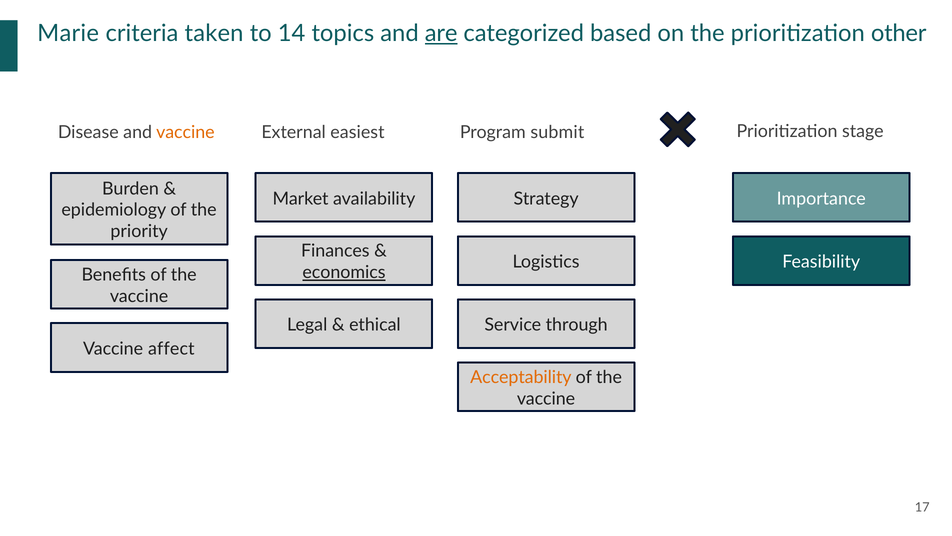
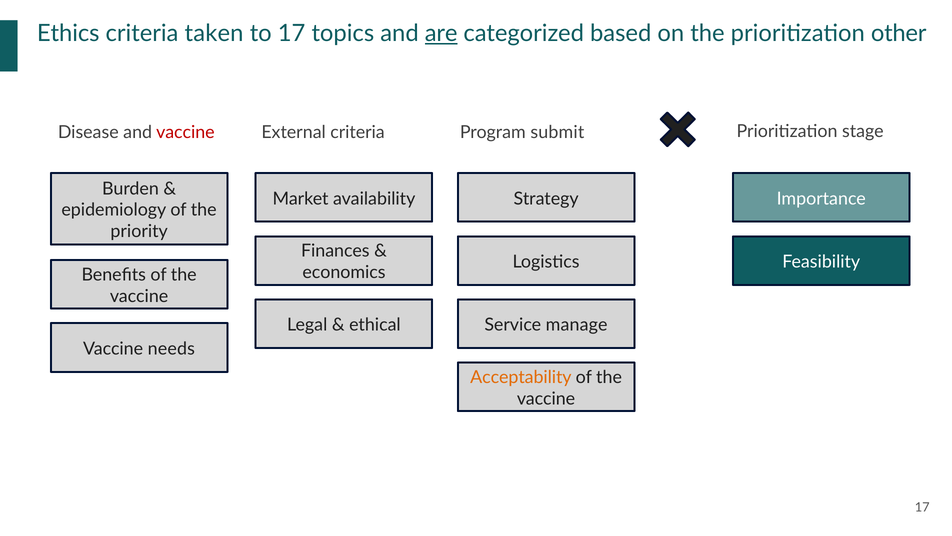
Marie: Marie -> Ethics (68, 34)
to 14: 14 -> 17 (292, 34)
vaccine colour: orange -> red (185, 132)
External easiest: easiest -> criteria (358, 132)
economics underline: present -> none (344, 272)
through: through -> manage (577, 325)
affect: affect -> needs (171, 348)
